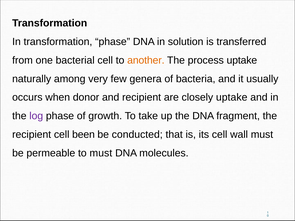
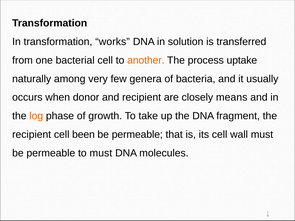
transformation phase: phase -> works (113, 42)
closely uptake: uptake -> means (232, 97)
log colour: purple -> orange (36, 116)
conducted: conducted -> permeable (137, 135)
